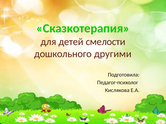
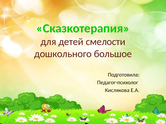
другими: другими -> большое (113, 54)
